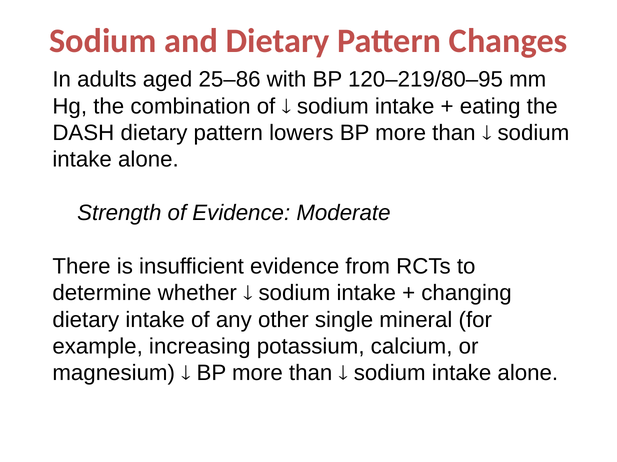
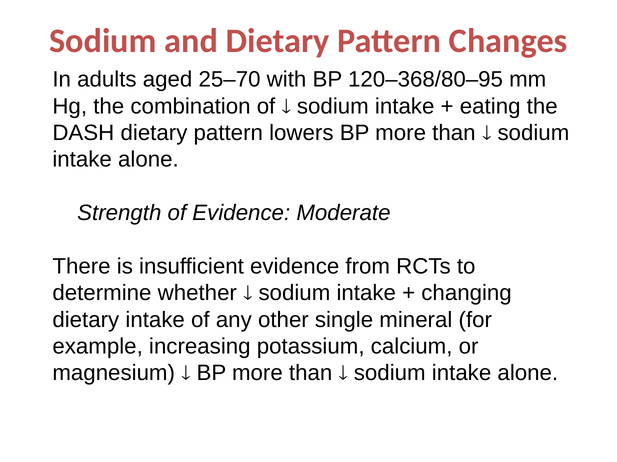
25–86: 25–86 -> 25–70 (230, 80)
120–219/80–95: 120–219/80–95 -> 120–368/80–95 (426, 80)
